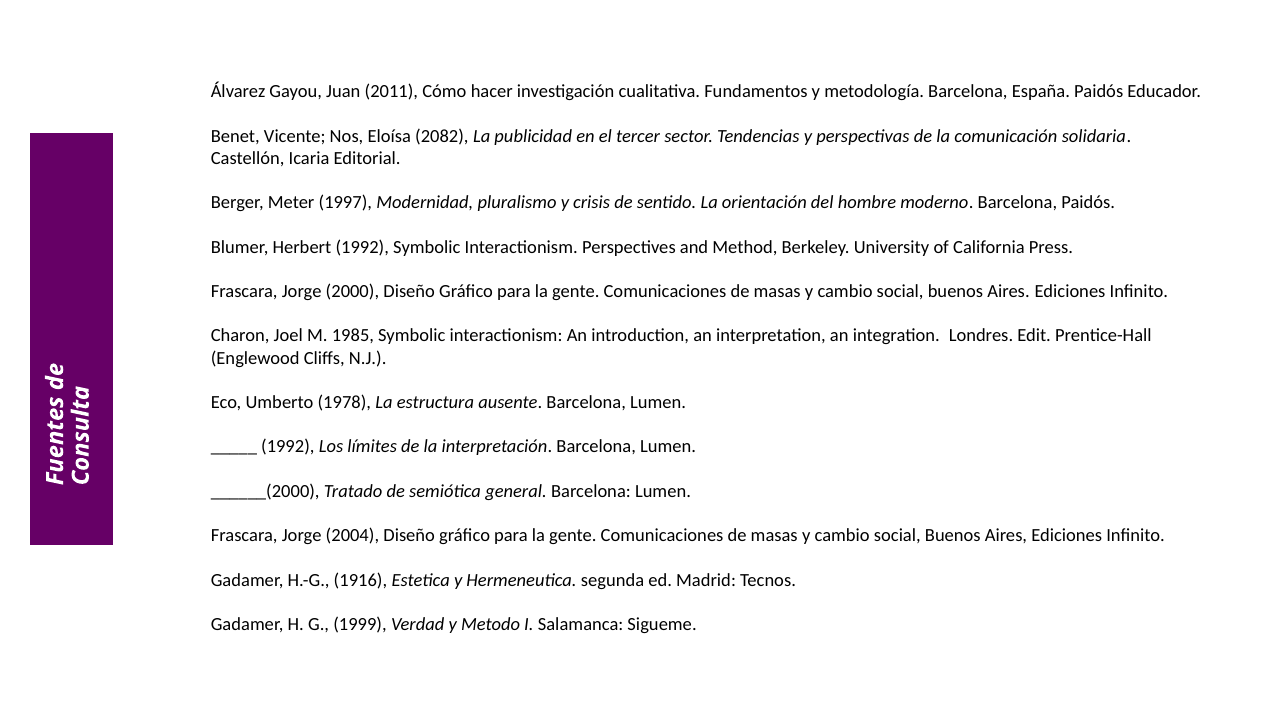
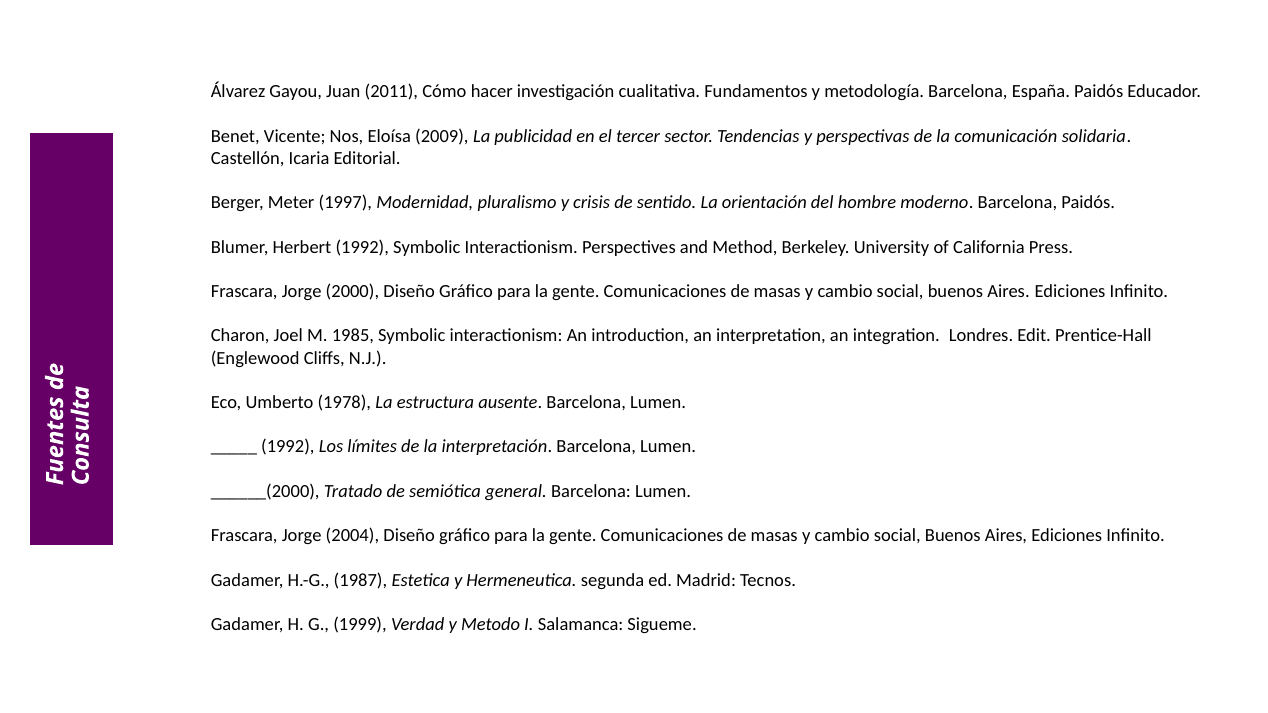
2082: 2082 -> 2009 (442, 136)
1916: 1916 -> 1987 (360, 580)
